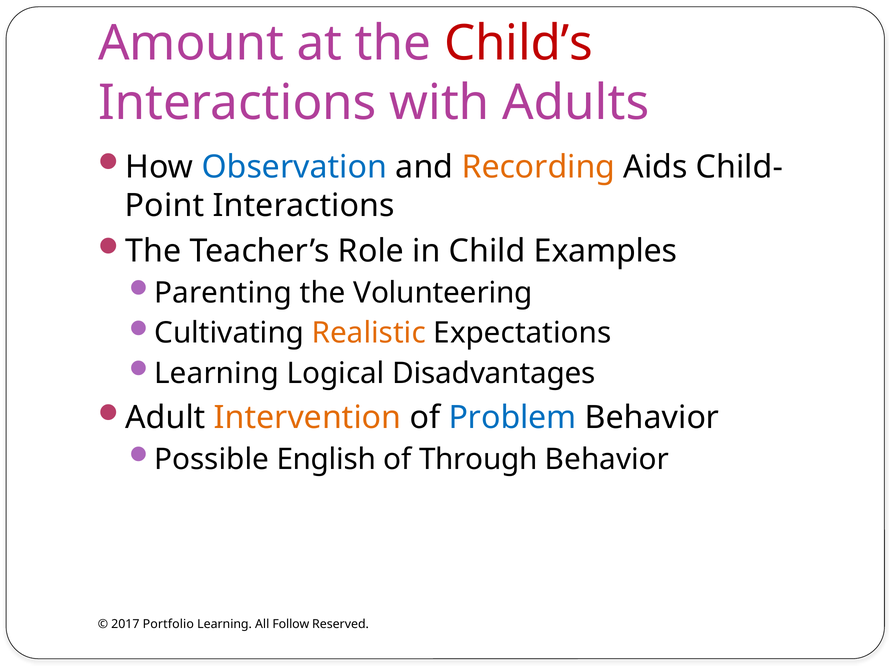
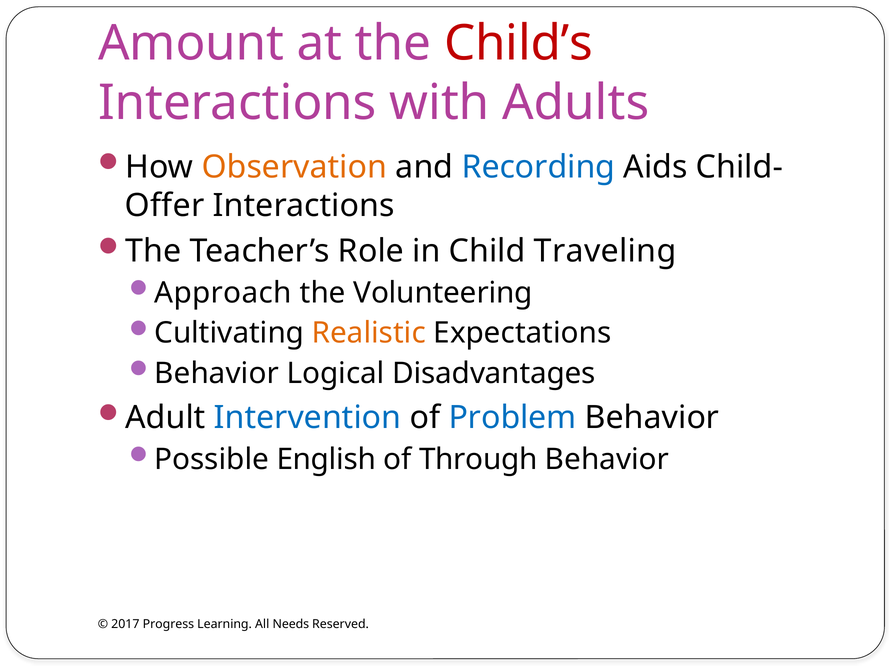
Observation colour: blue -> orange (294, 167)
Recording colour: orange -> blue (538, 167)
Point: Point -> Offer (165, 206)
Examples: Examples -> Traveling (605, 251)
Parenting: Parenting -> Approach (223, 293)
Learning: Learning -> Behavior (217, 374)
Intervention colour: orange -> blue (307, 418)
Portfolio: Portfolio -> Progress (168, 625)
Follow: Follow -> Needs (291, 625)
